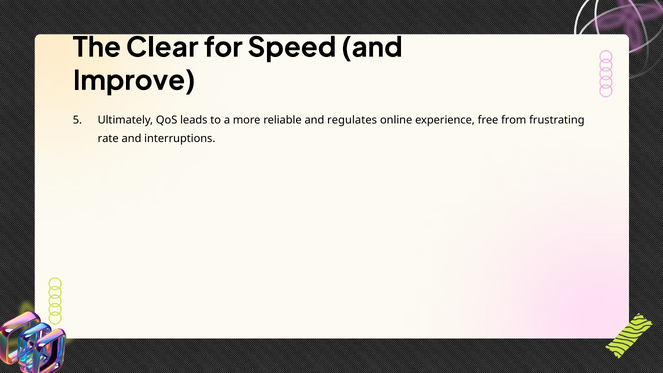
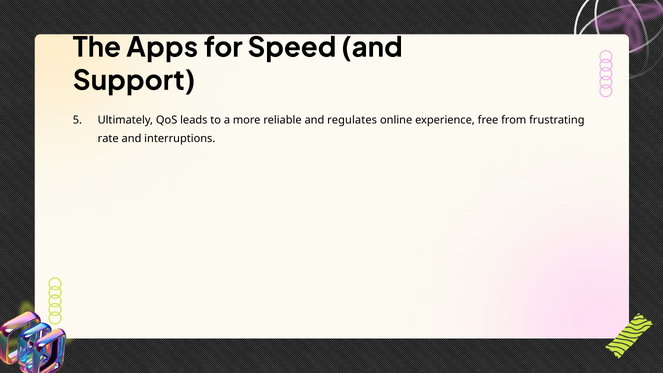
Clear: Clear -> Apps (162, 48)
Improve: Improve -> Support (134, 81)
